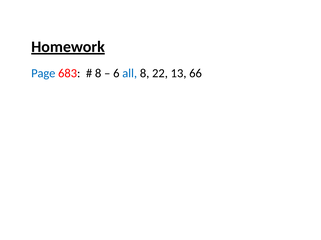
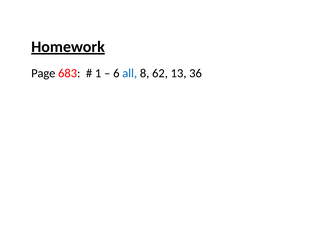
Page colour: blue -> black (43, 74)
8: 8 -> 1 (98, 74)
22: 22 -> 62 (160, 74)
66: 66 -> 36 (196, 74)
